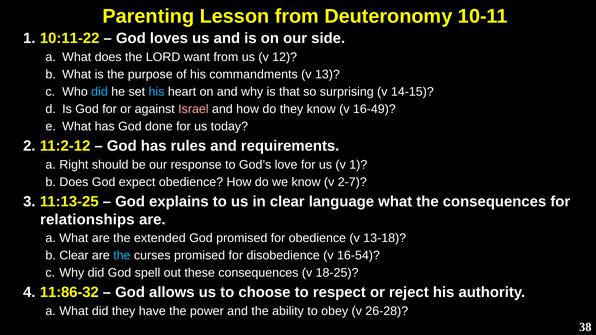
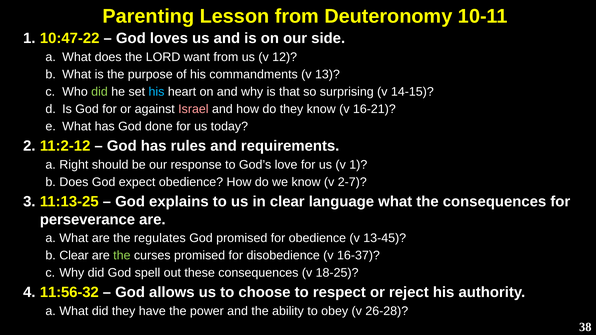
10:11-22: 10:11-22 -> 10:47-22 (70, 38)
did colour: light blue -> light green (99, 92)
16-49: 16-49 -> 16-21 (374, 109)
relationships: relationships -> perseverance (87, 220)
extended: extended -> regulates (160, 238)
13-18: 13-18 -> 13-45 (385, 238)
the colour: light blue -> light green (122, 256)
16-54: 16-54 -> 16-37 (358, 256)
11:86-32: 11:86-32 -> 11:56-32 (69, 293)
